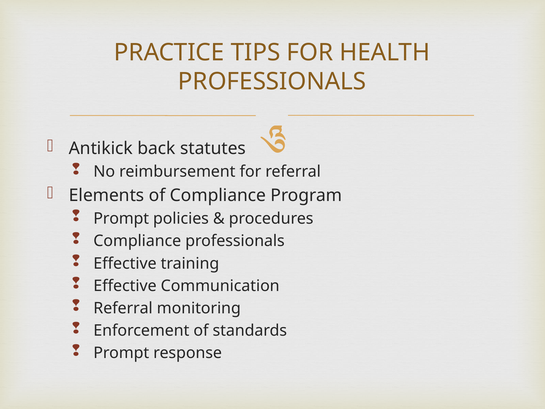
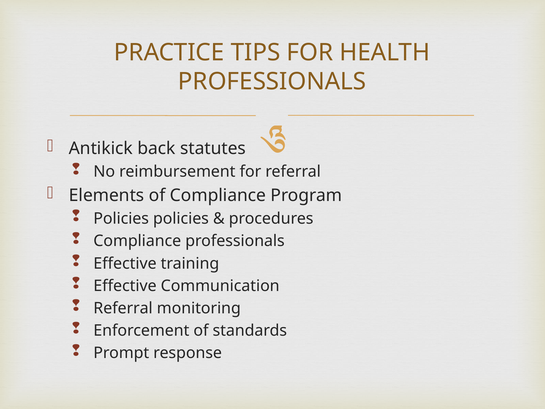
Prompt: Prompt -> Policies (121, 218)
